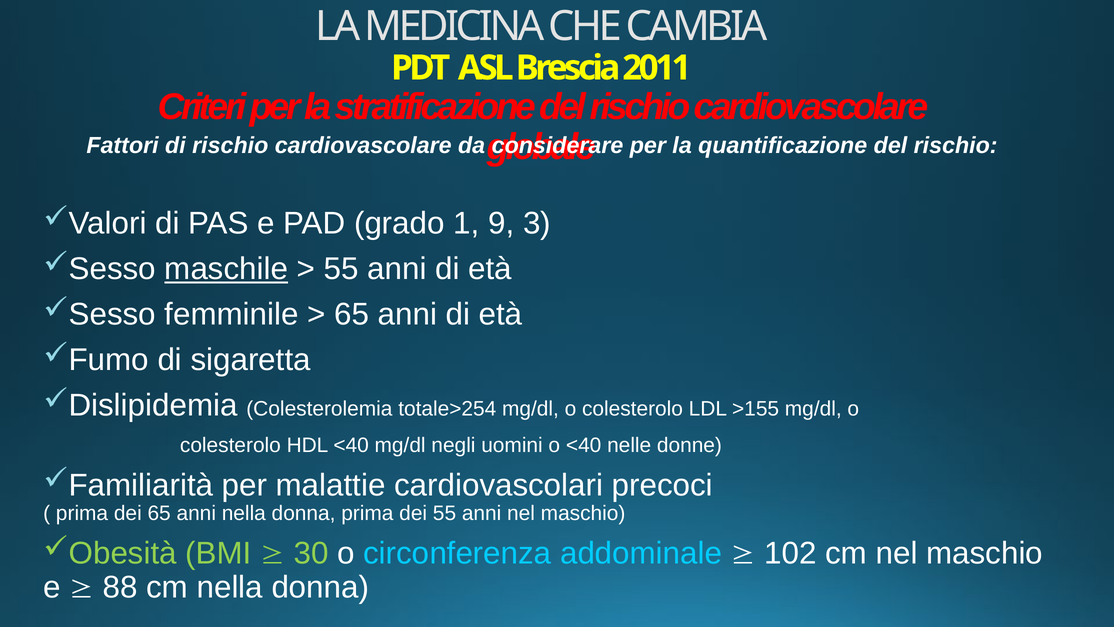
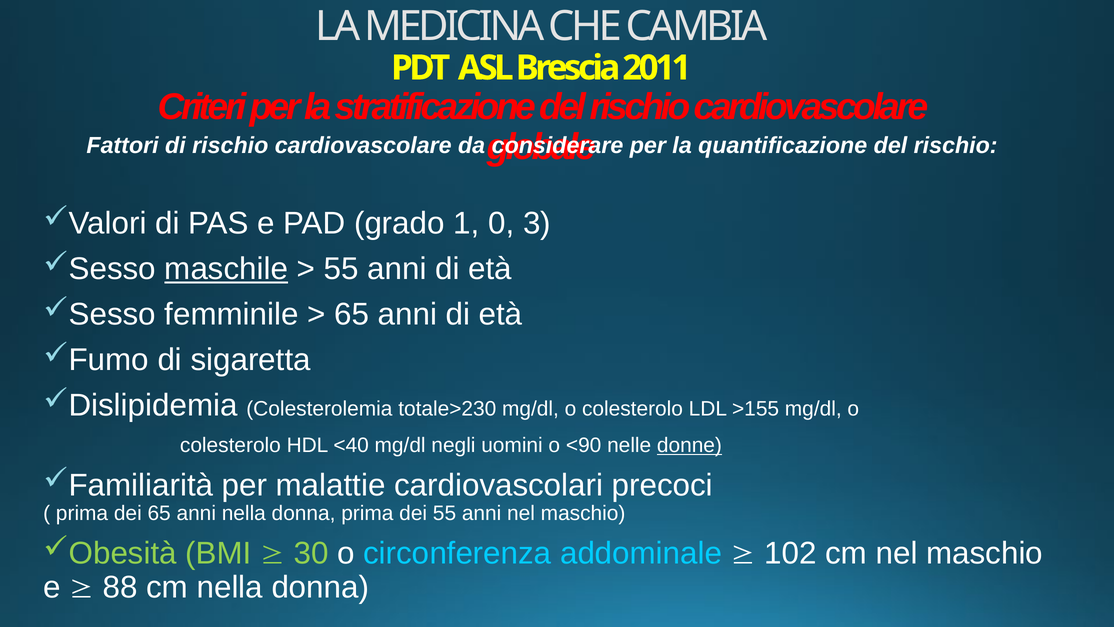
9: 9 -> 0 (501, 223)
totale>254: totale>254 -> totale>230 (447, 409)
o <40: <40 -> <90 (584, 445)
donne underline: none -> present (689, 445)
